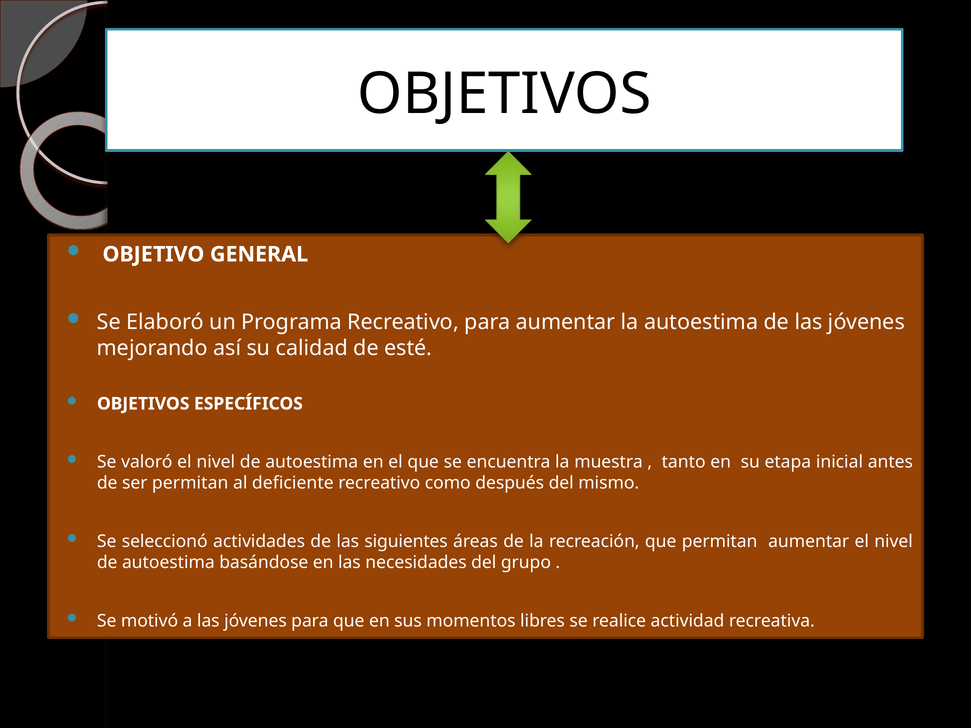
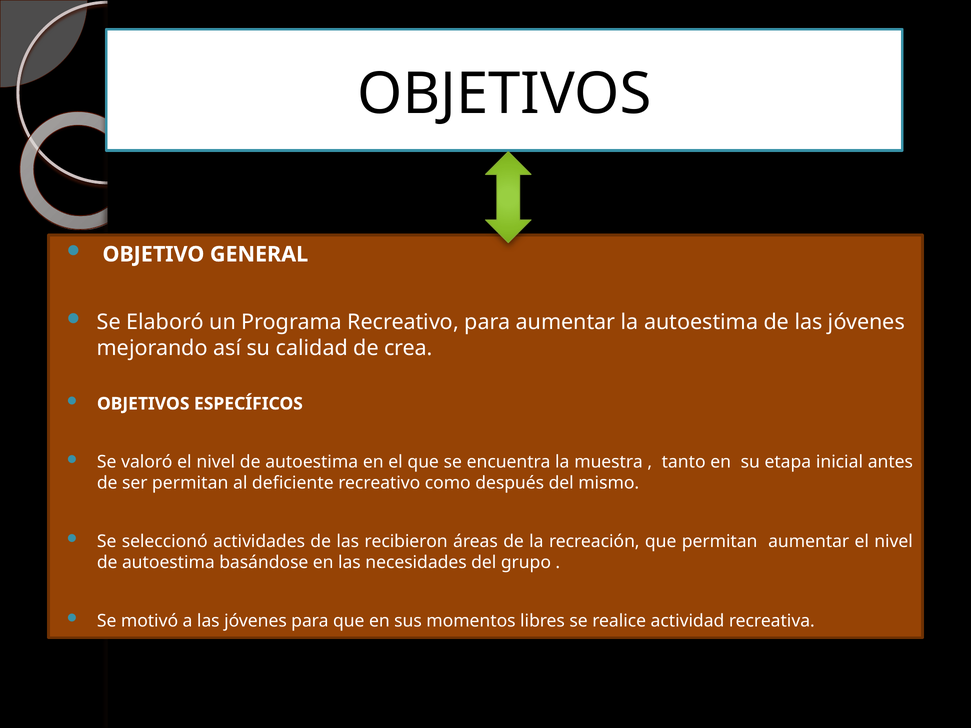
esté: esté -> crea (408, 348)
siguientes: siguientes -> recibieron (406, 542)
